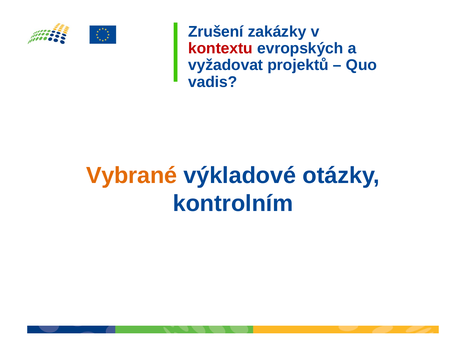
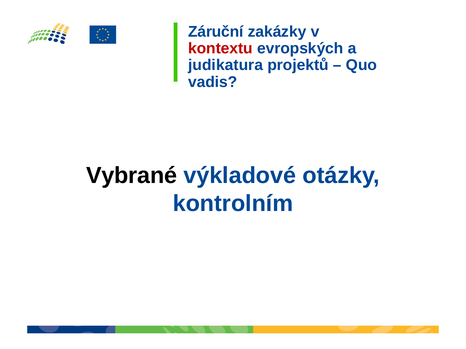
Zrušení: Zrušení -> Záruční (216, 32)
vyžadovat: vyžadovat -> judikatura (226, 65)
Vybrané colour: orange -> black (132, 176)
